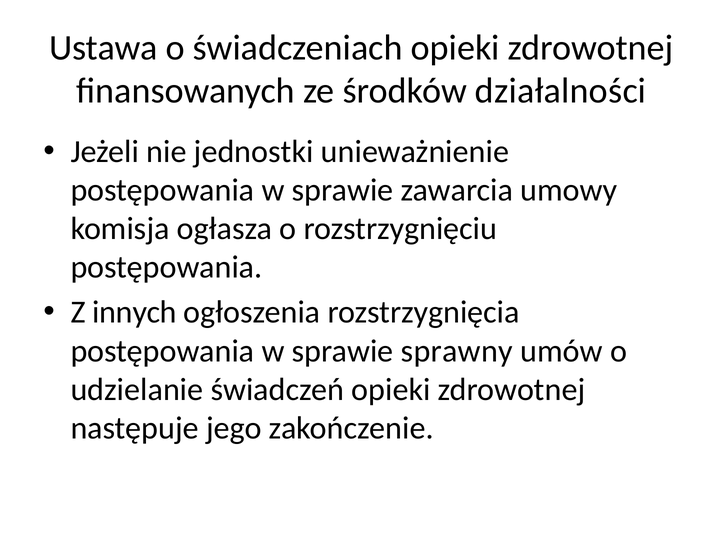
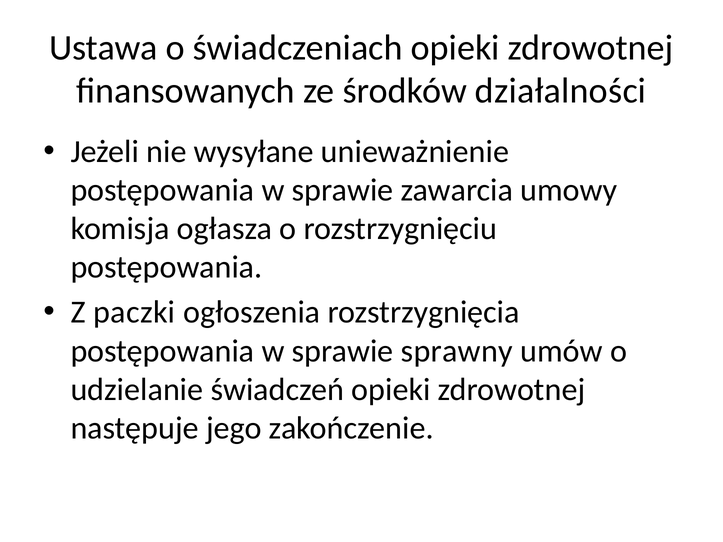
jednostki: jednostki -> wysyłane (254, 152)
innych: innych -> paczki (134, 313)
